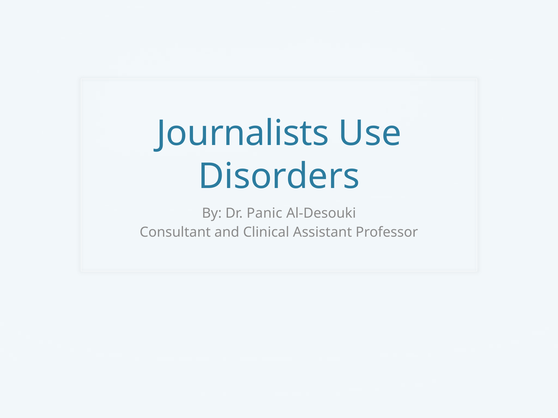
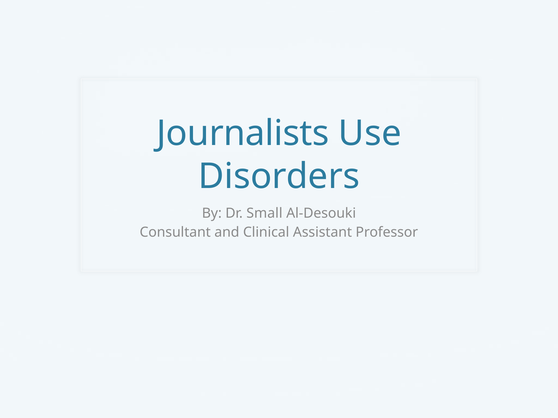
Panic: Panic -> Small (264, 213)
